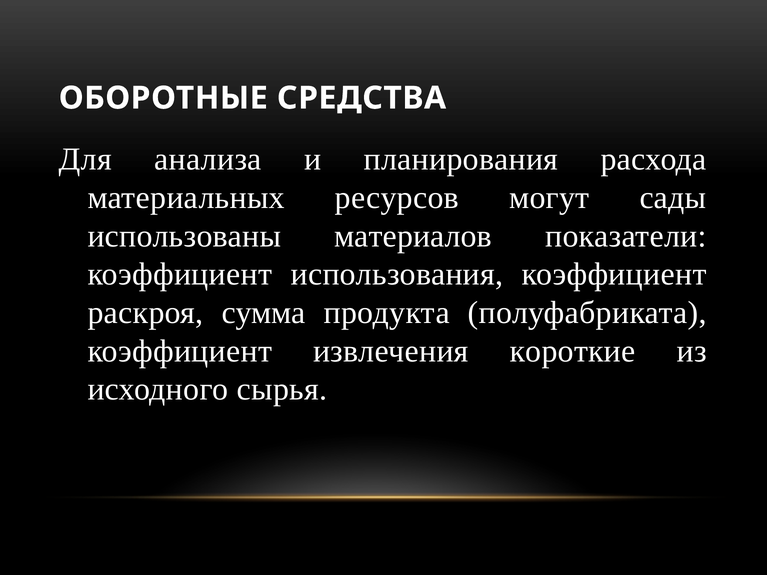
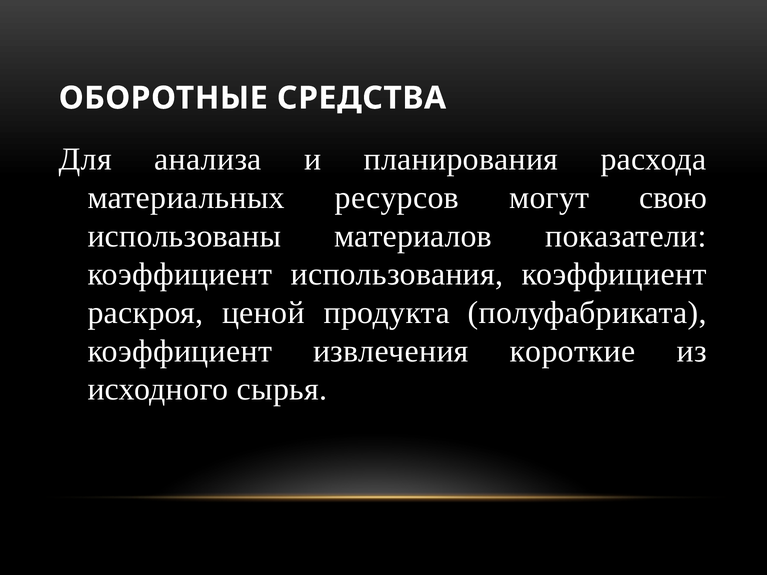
сады: сады -> свою (673, 198)
сумма: сумма -> ценой (263, 313)
